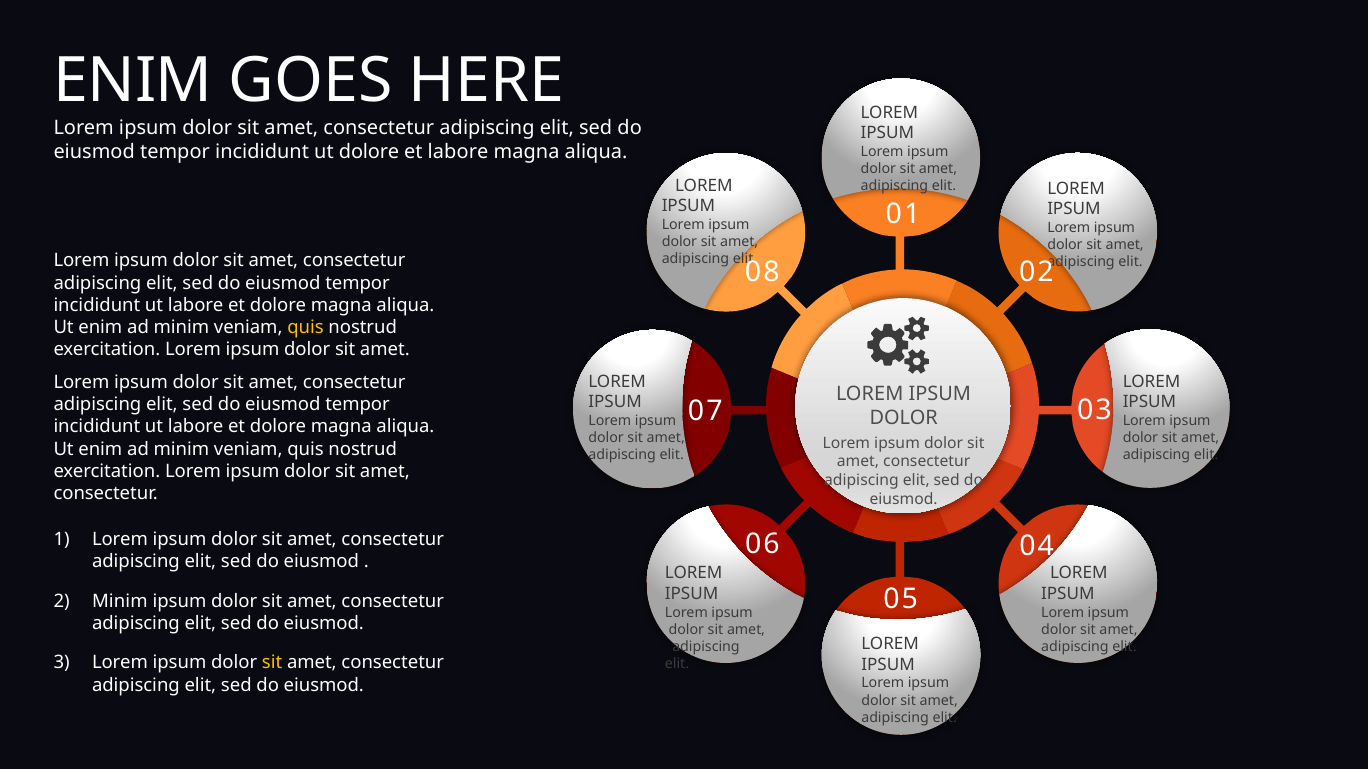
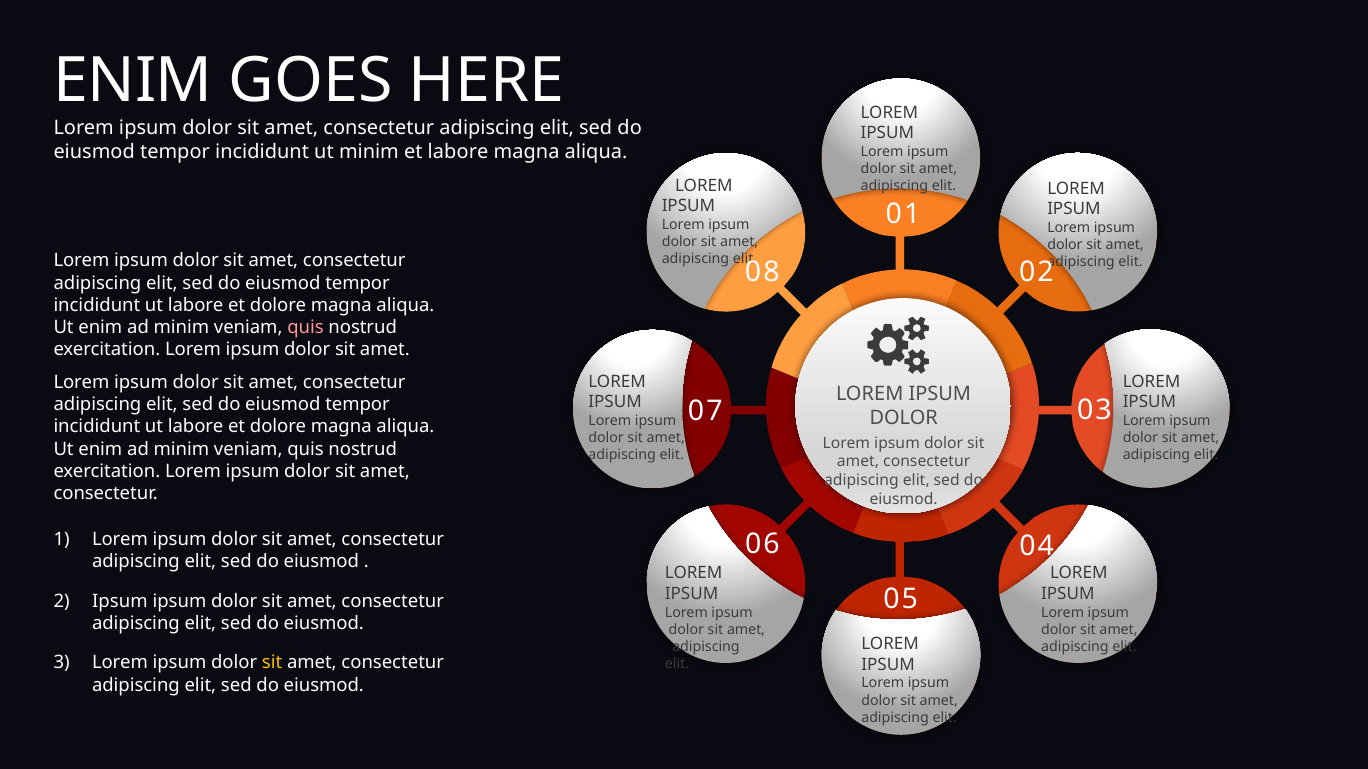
ut dolore: dolore -> minim (369, 152)
quis colour: yellow -> pink (305, 328)
Minim: Minim -> Ipsum (120, 602)
